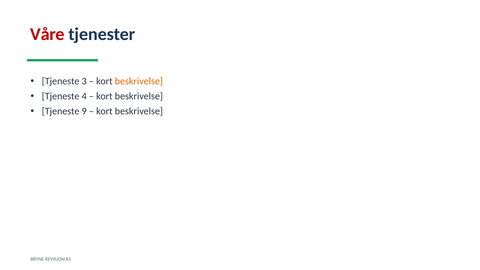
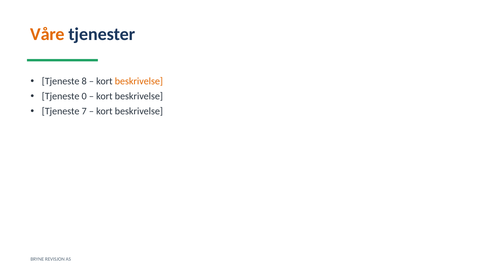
Våre colour: red -> orange (48, 34)
3: 3 -> 8 (84, 81)
4: 4 -> 0 (84, 96)
9: 9 -> 7 (84, 111)
